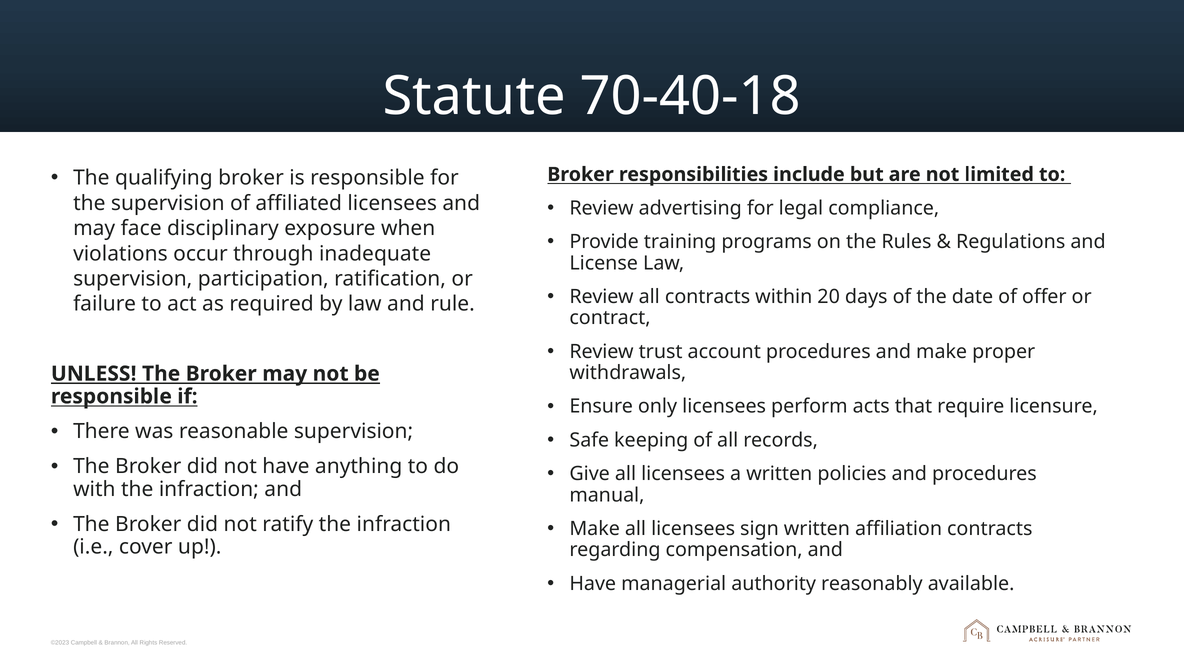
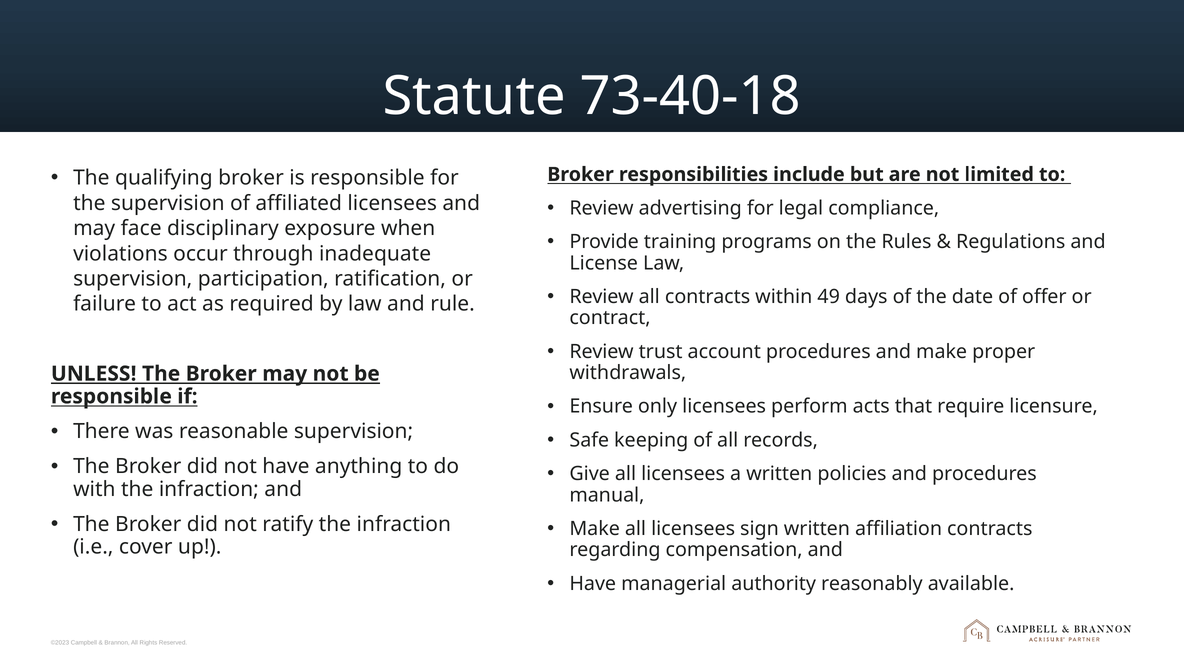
70-40-18: 70-40-18 -> 73-40-18 (690, 96)
20: 20 -> 49 (829, 297)
